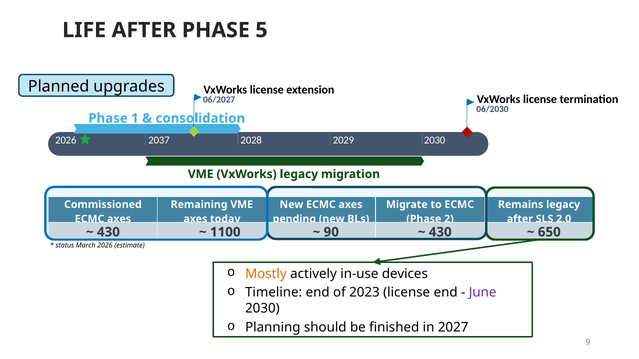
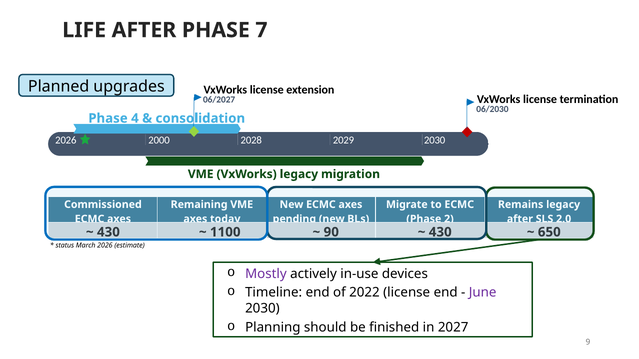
5: 5 -> 7 (261, 30)
1: 1 -> 4 (135, 118)
2037: 2037 -> 2000 (159, 140)
Mostly colour: orange -> purple (266, 274)
2023: 2023 -> 2022 (364, 293)
